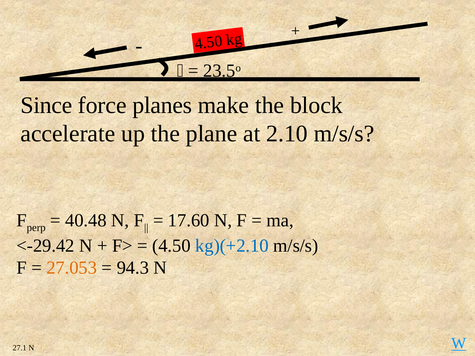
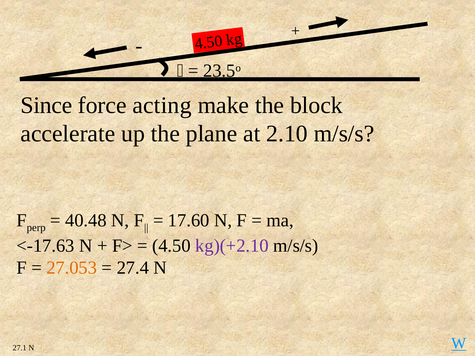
planes: planes -> acting (162, 105)
<-29.42: <-29.42 -> <-17.63 (46, 246)
kg)(+2.10 colour: blue -> purple (232, 246)
94.3: 94.3 -> 27.4 (133, 268)
